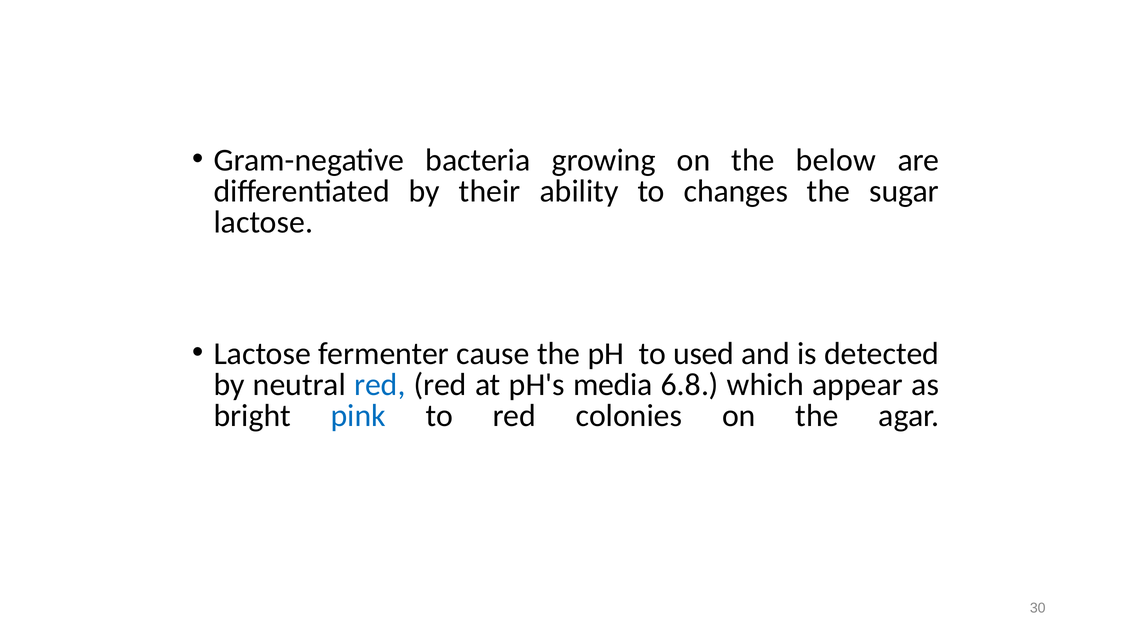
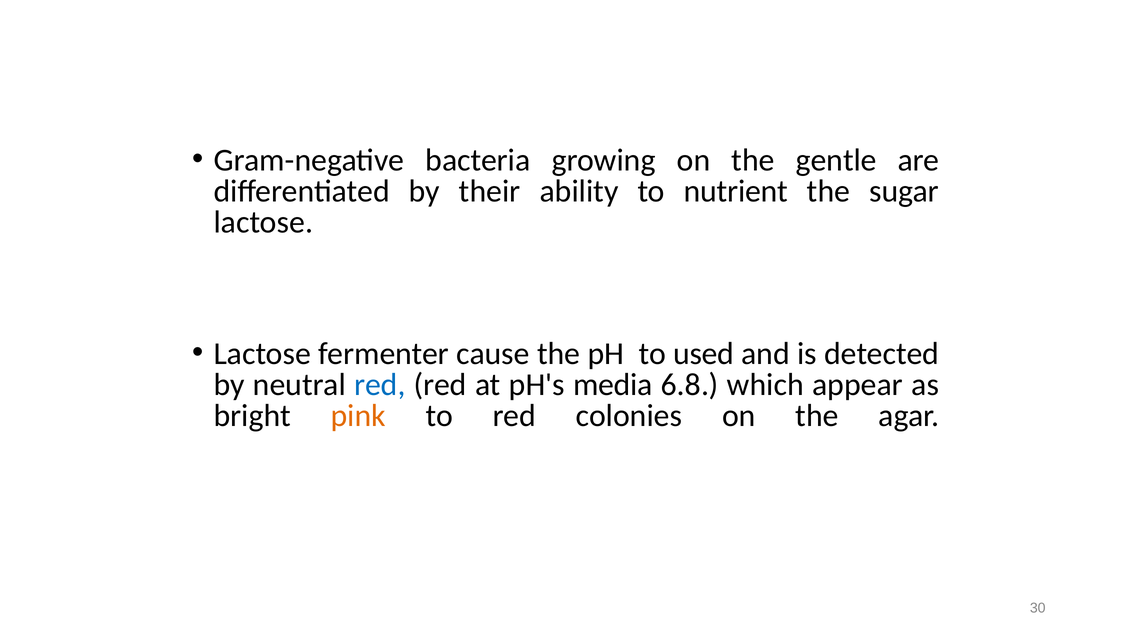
below: below -> gentle (836, 160)
changes: changes -> nutrient (736, 191)
pink colour: blue -> orange (358, 415)
